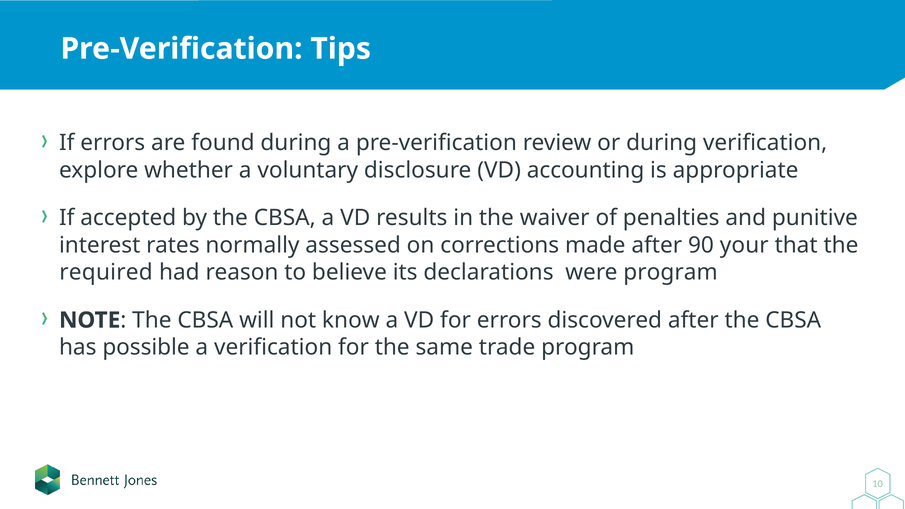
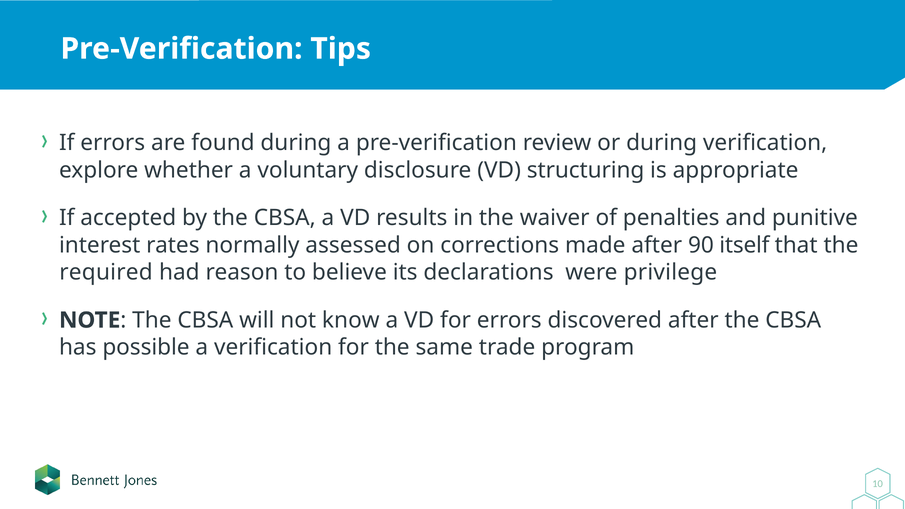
accounting: accounting -> structuring (586, 170)
your: your -> itself (744, 245)
were program: program -> privilege (670, 272)
